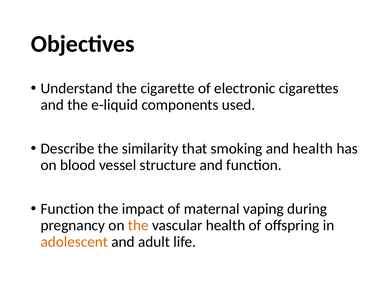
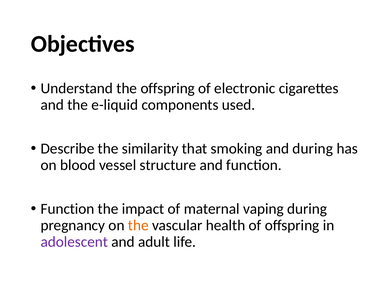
the cigarette: cigarette -> offspring (168, 88)
and health: health -> during (313, 149)
adolescent colour: orange -> purple (74, 242)
